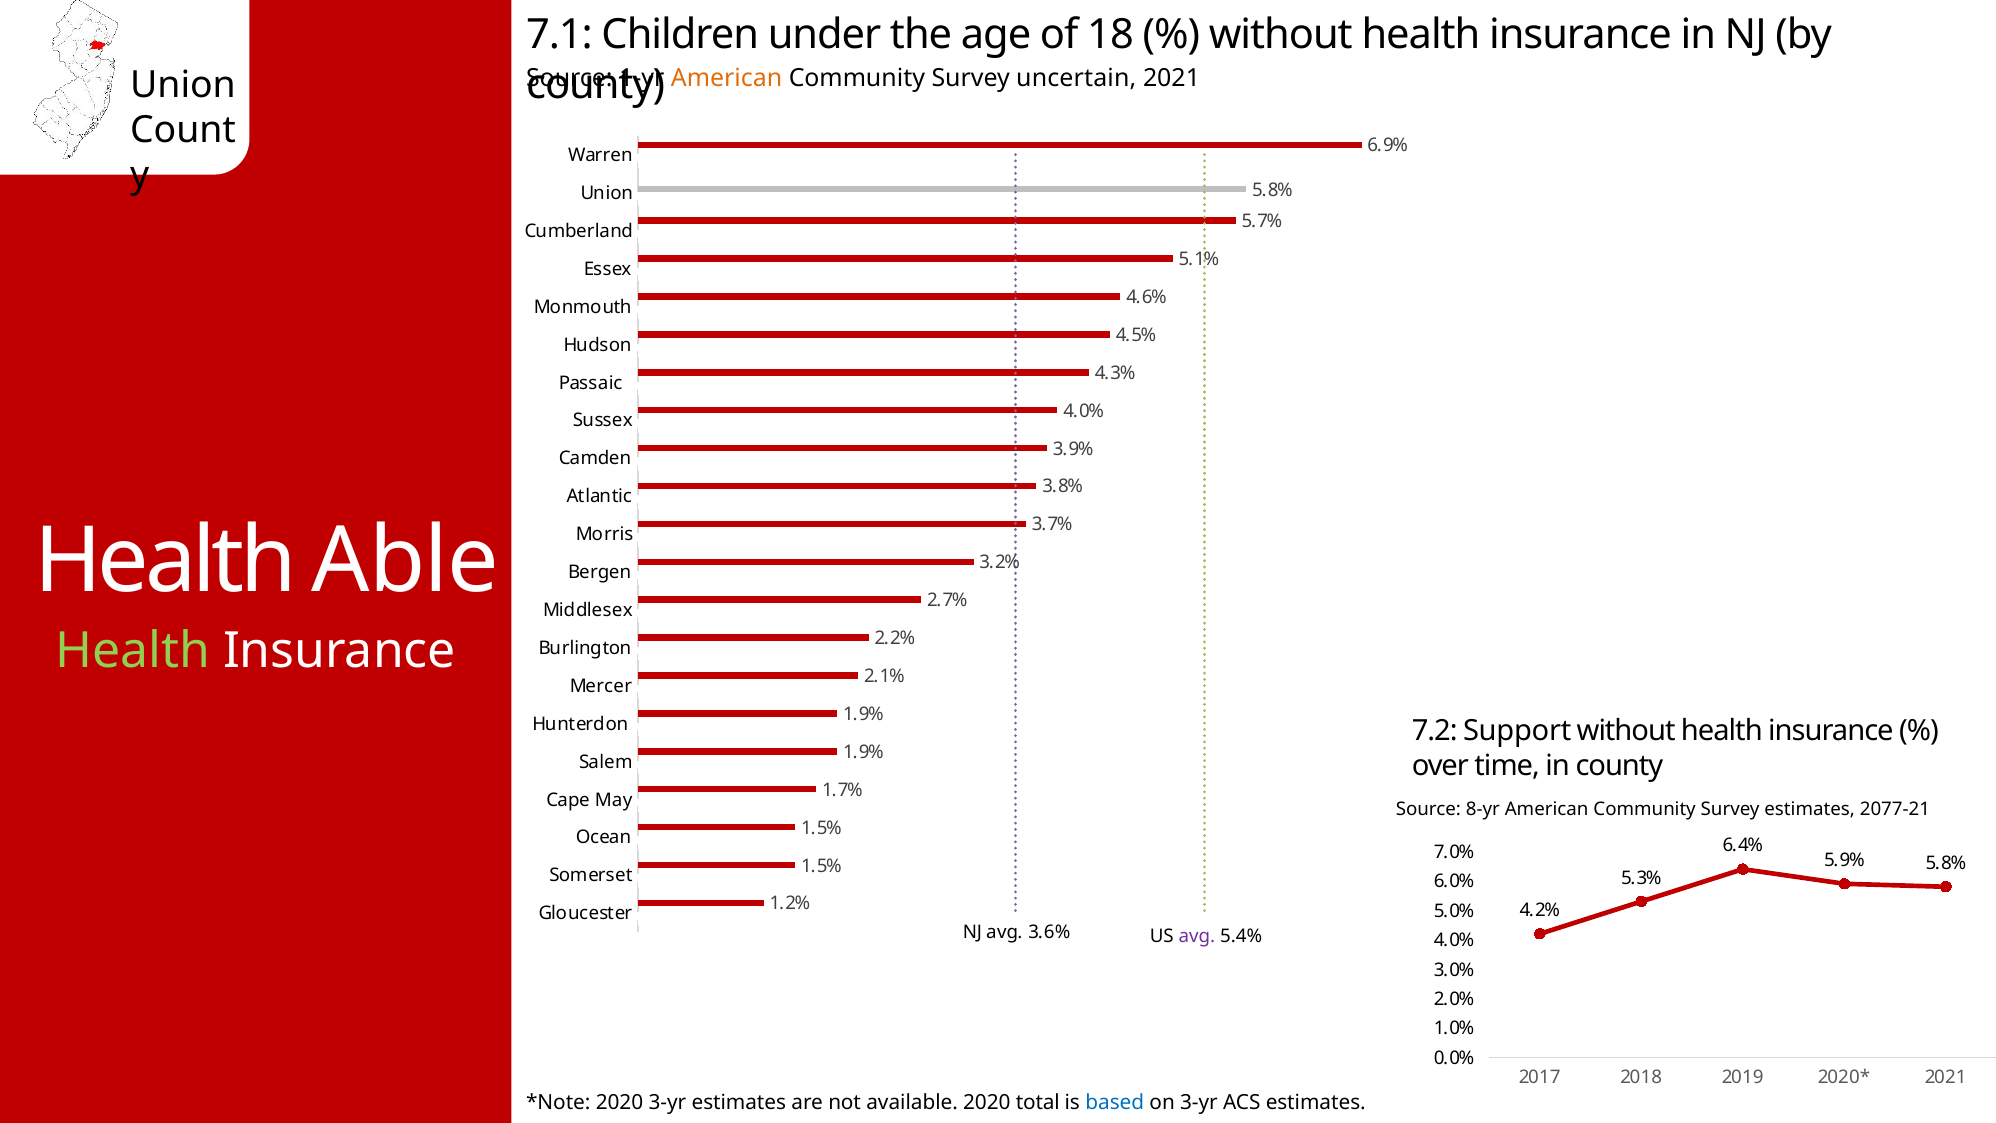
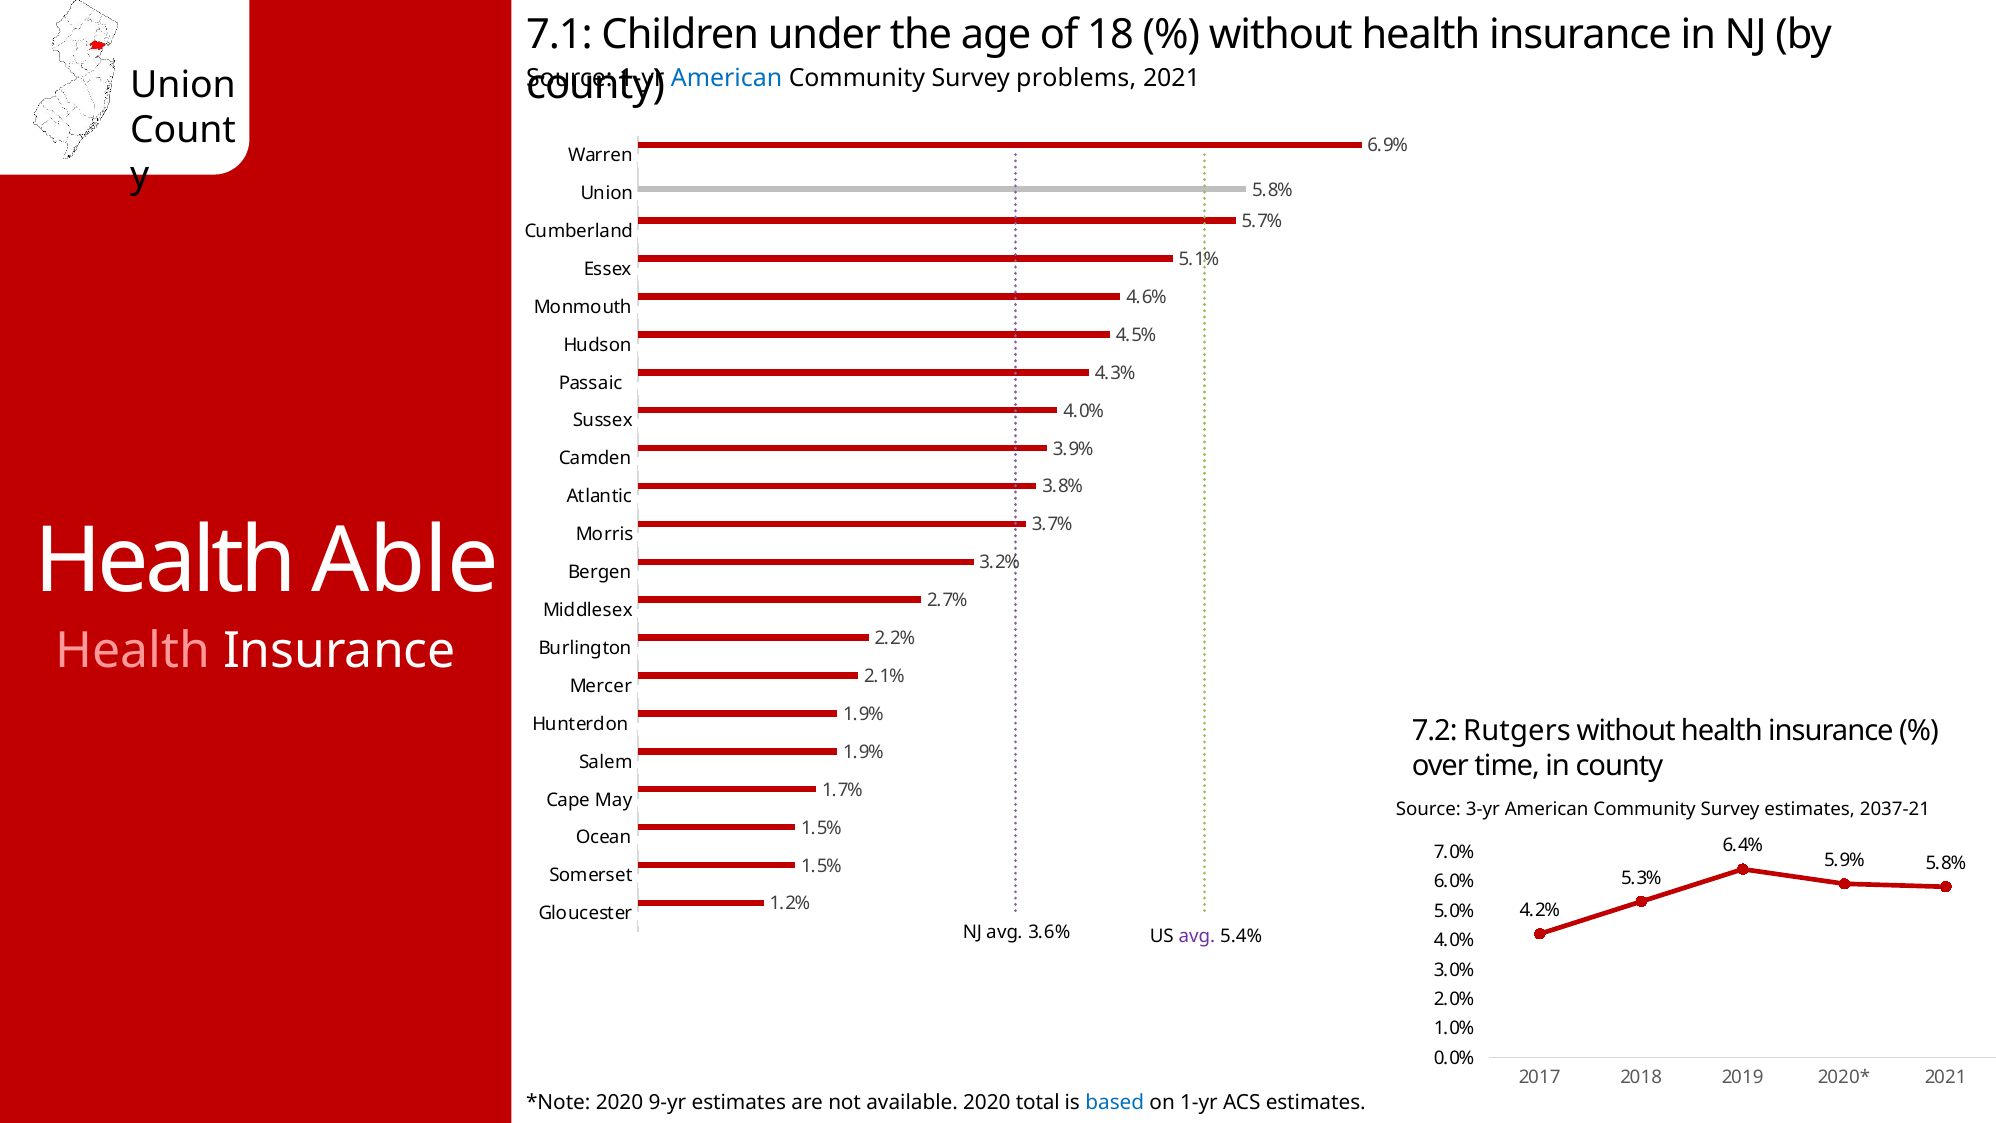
American colour: orange -> blue (727, 78)
uncertain: uncertain -> problems (1076, 78)
Health colour: light green -> pink (133, 651)
Support: Support -> Rutgers (1517, 731)
8-yr: 8-yr -> 3-yr (1483, 809)
2077-21: 2077-21 -> 2037-21 (1895, 809)
2020 3-yr: 3-yr -> 9-yr (667, 1102)
on 3-yr: 3-yr -> 1-yr (1199, 1102)
